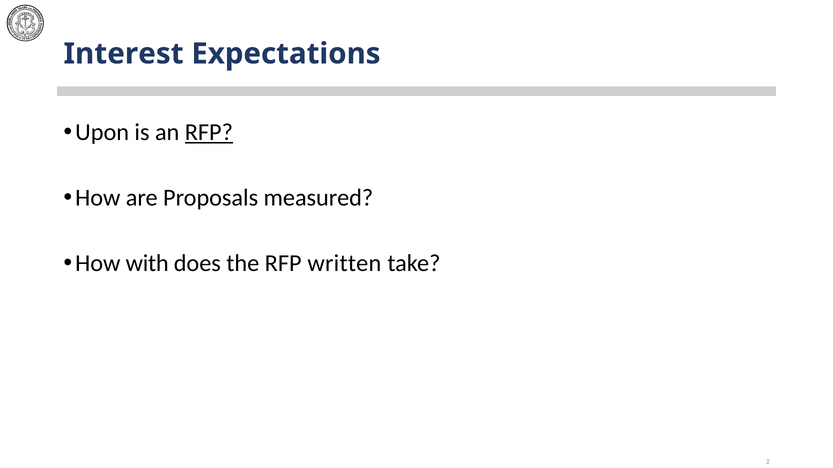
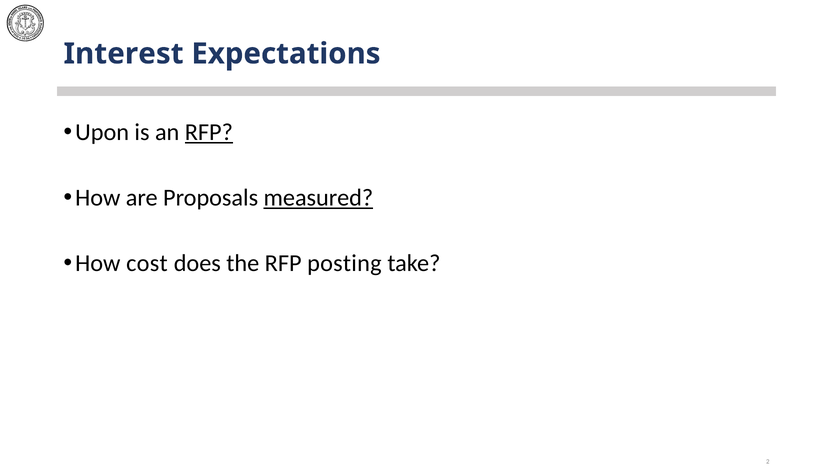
measured underline: none -> present (318, 198)
with: with -> cost (147, 263)
written: written -> posting (344, 263)
